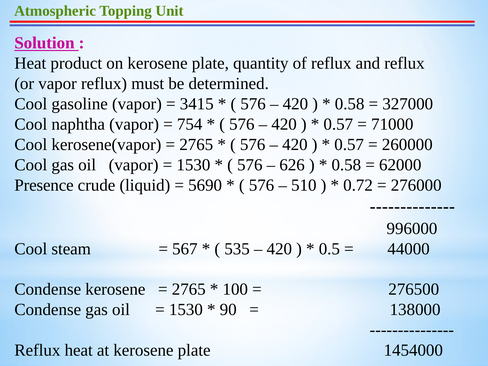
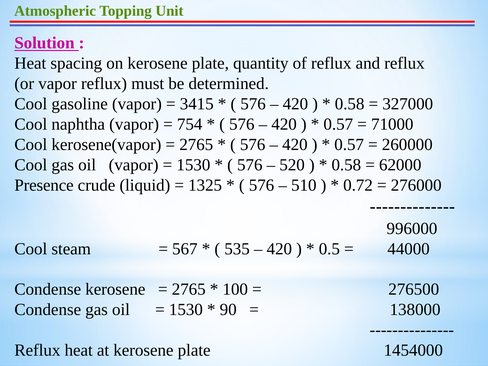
product: product -> spacing (76, 63)
626: 626 -> 520 (292, 165)
5690: 5690 -> 1325 (205, 185)
